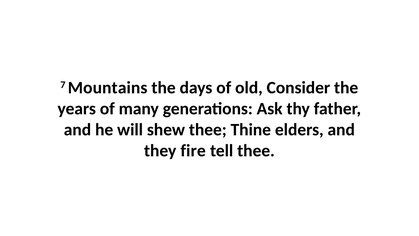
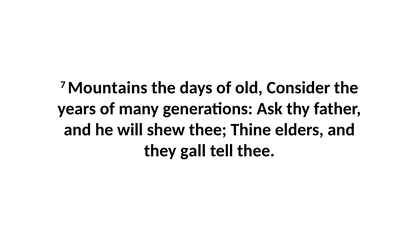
fire: fire -> gall (193, 150)
